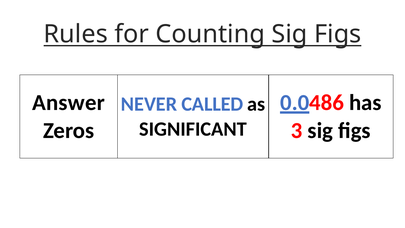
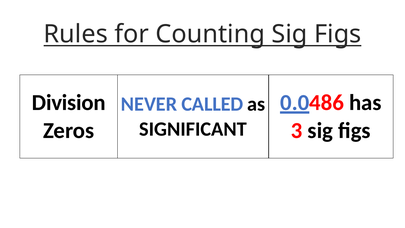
Answer: Answer -> Division (69, 103)
